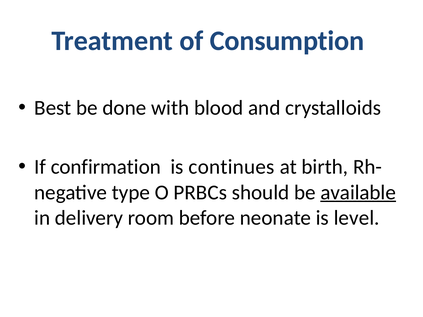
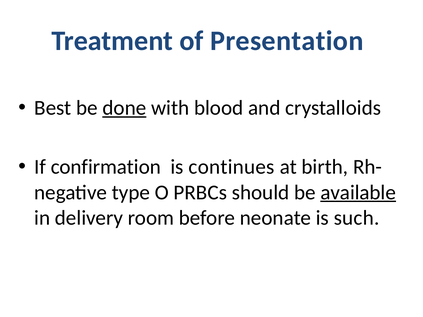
Consumption: Consumption -> Presentation (287, 41)
done underline: none -> present (124, 108)
level: level -> such (357, 218)
